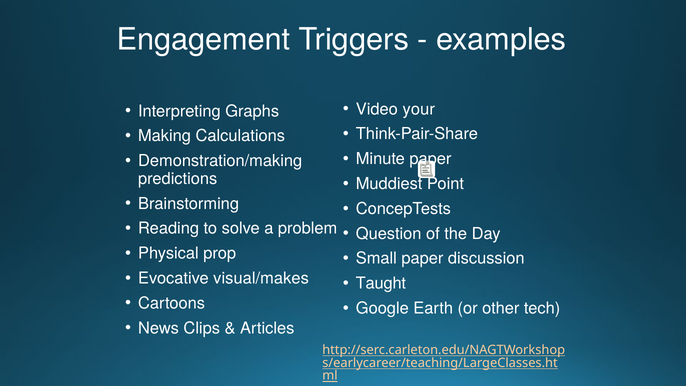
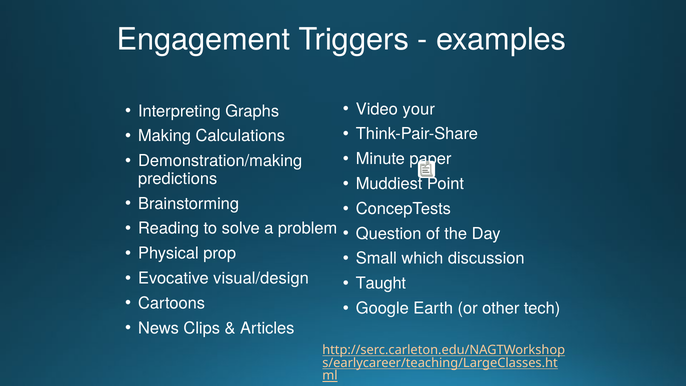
Small paper: paper -> which (422, 258)
visual/makes: visual/makes -> visual/design (261, 278)
